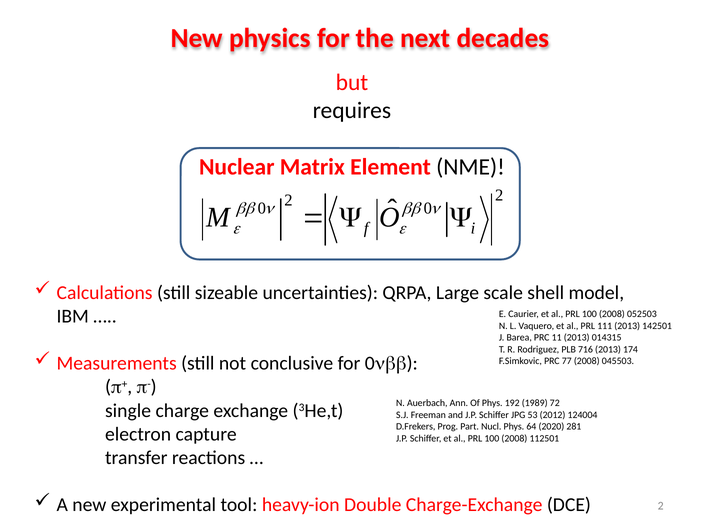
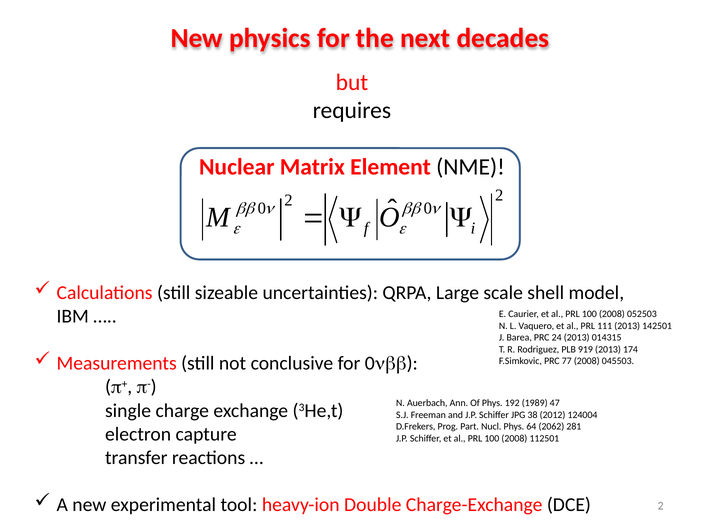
11: 11 -> 24 (557, 337)
716: 716 -> 919 (585, 349)
72: 72 -> 47 (555, 403)
53: 53 -> 38 (533, 414)
2020: 2020 -> 2062 (551, 426)
